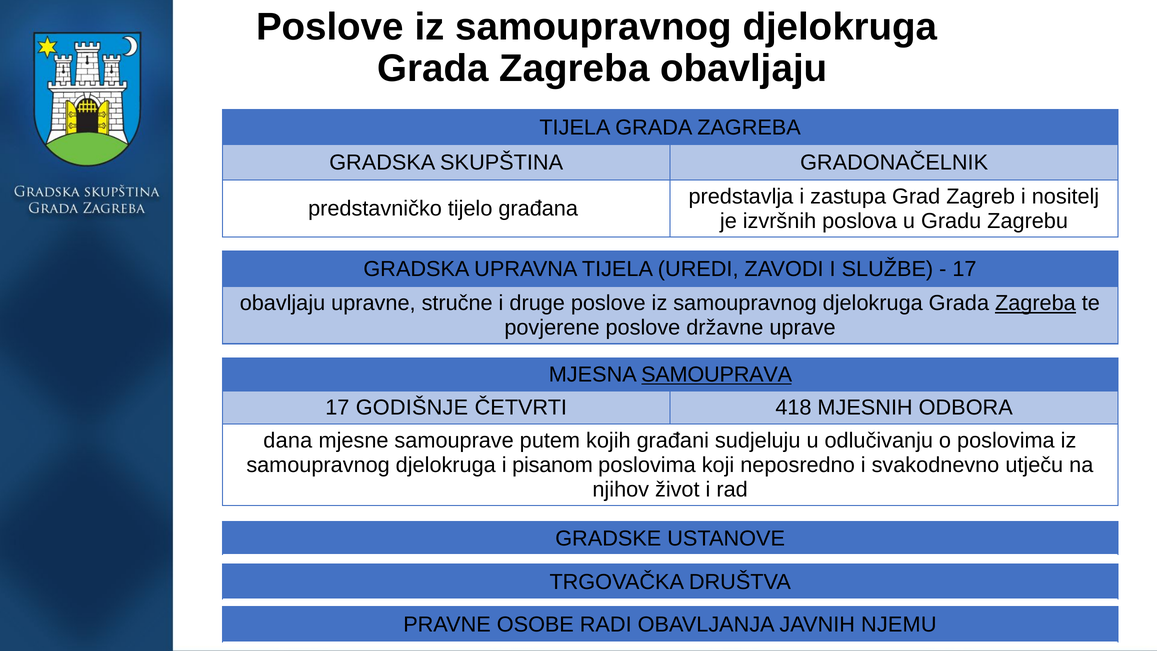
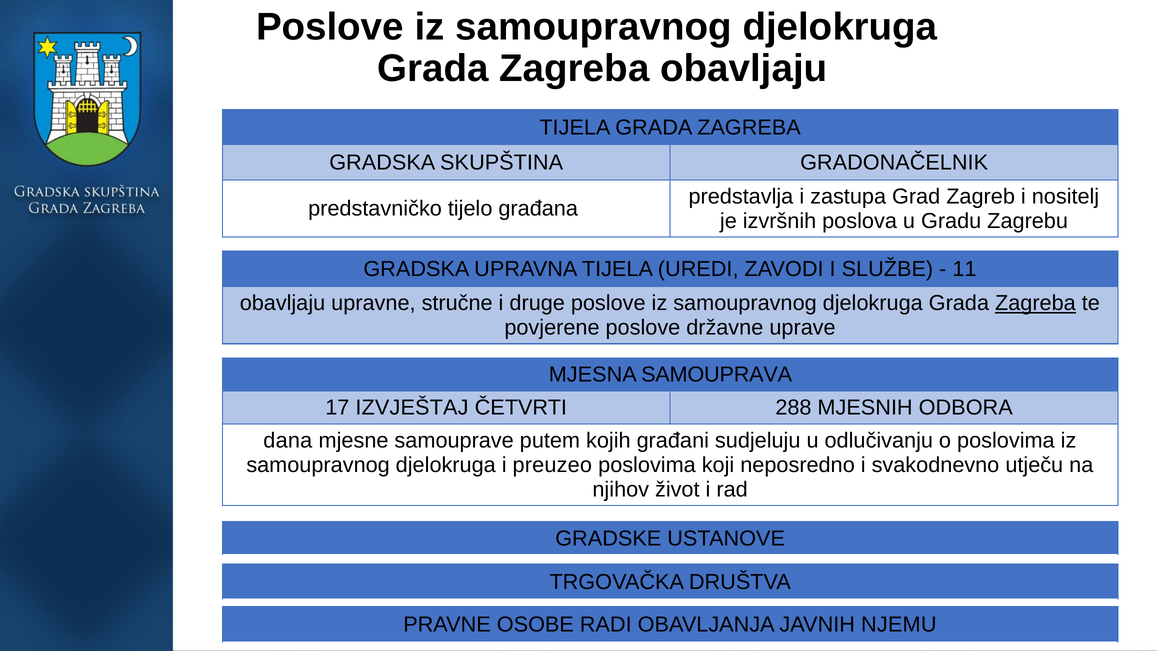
17: 17 -> 11 (964, 269)
SAMOUPRAVA underline: present -> none (717, 375)
GODIŠNJE: GODIŠNJE -> IZVJEŠTAJ (412, 408)
418: 418 -> 288 (793, 408)
pisanom: pisanom -> preuzeo (552, 465)
